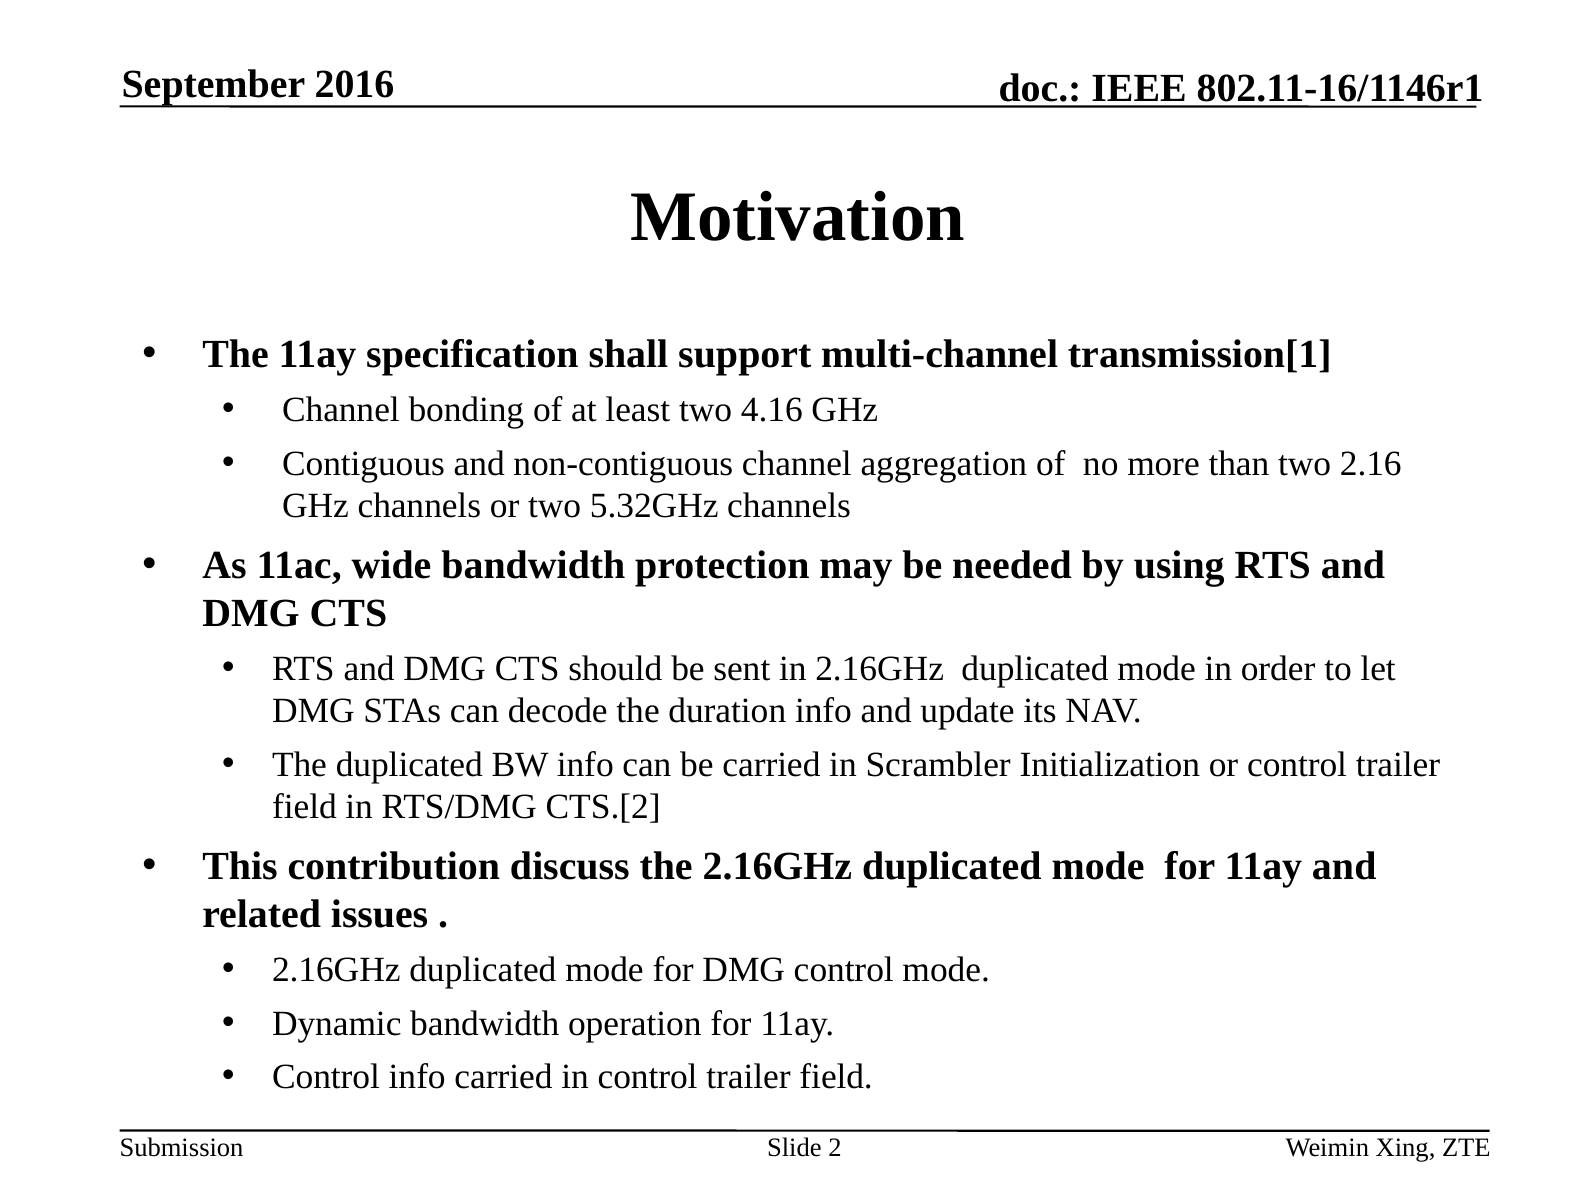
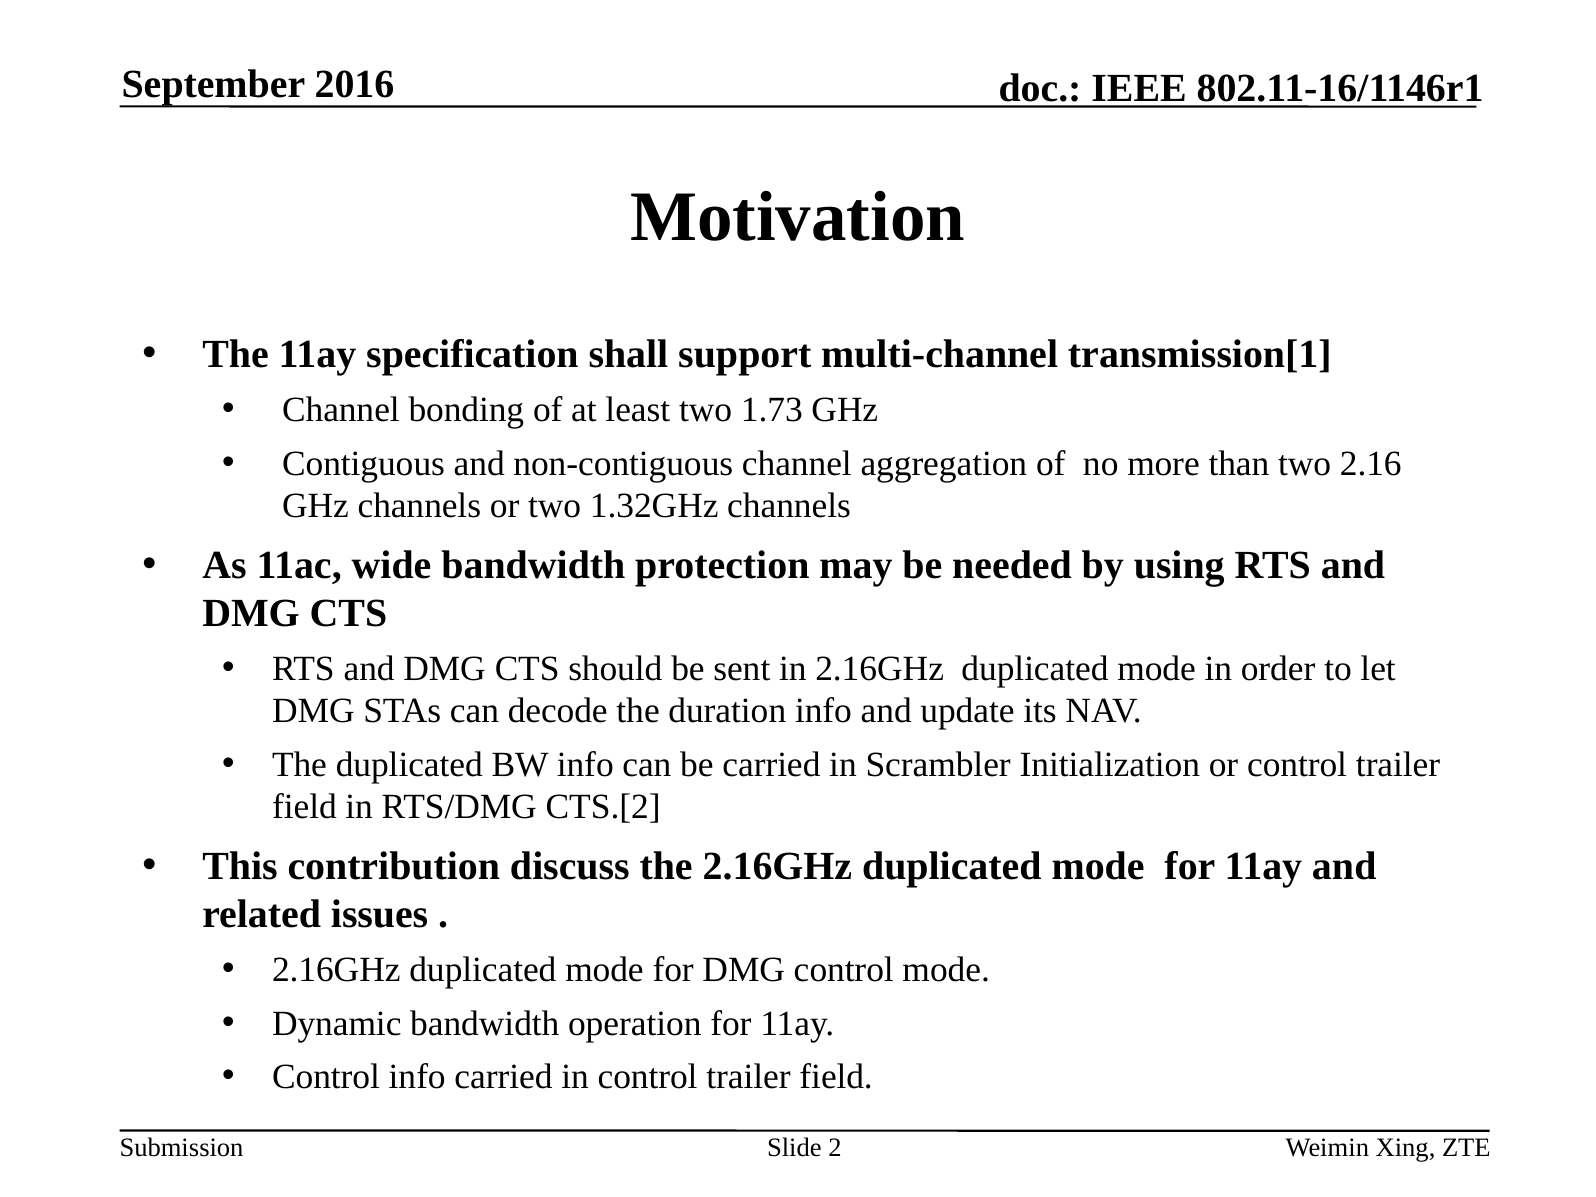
4.16: 4.16 -> 1.73 (772, 410)
5.32GHz: 5.32GHz -> 1.32GHz (654, 506)
